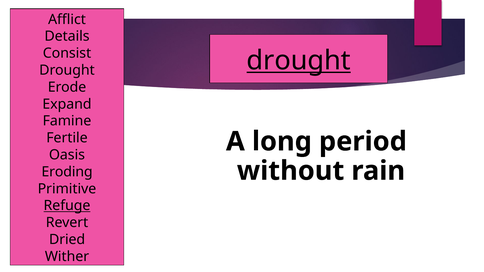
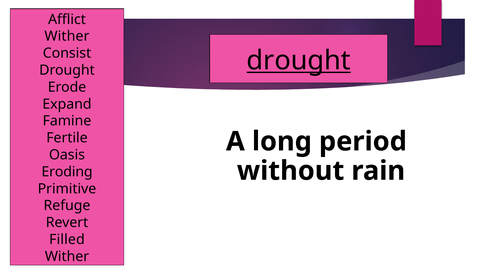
Details: Details -> Wither (67, 36)
Refuge underline: present -> none (67, 206)
Dried: Dried -> Filled (67, 240)
